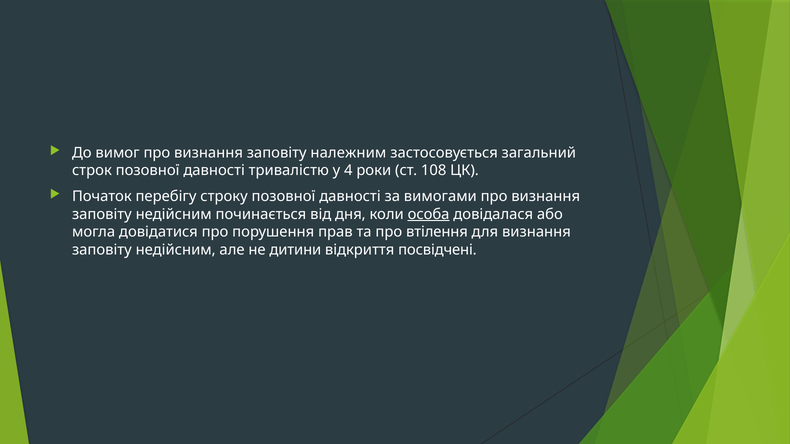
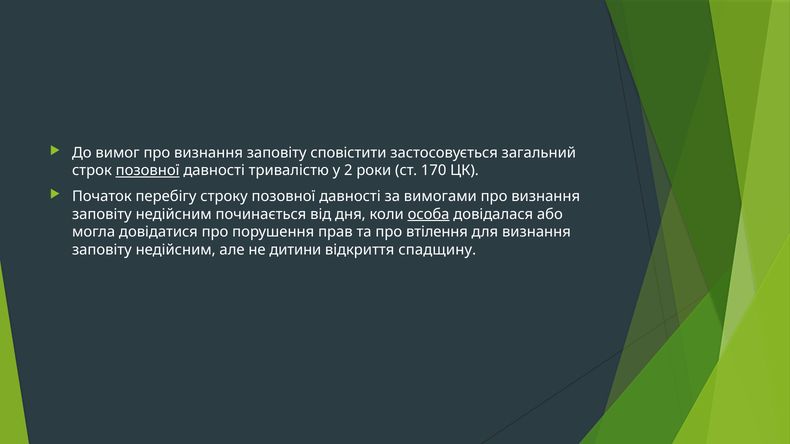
належним: належним -> сповістити (348, 153)
позовної underline: none -> present (148, 171)
4: 4 -> 2 (348, 171)
108: 108 -> 170 (434, 171)
посвідчені: посвідчені -> спадщину (437, 250)
